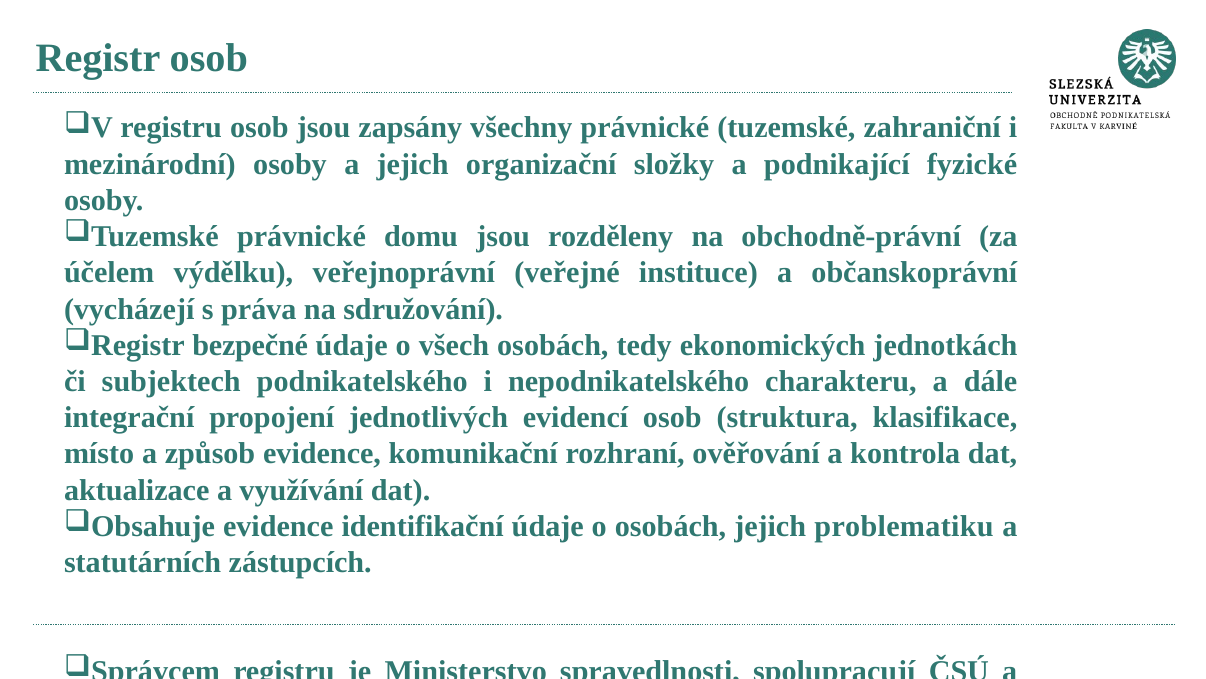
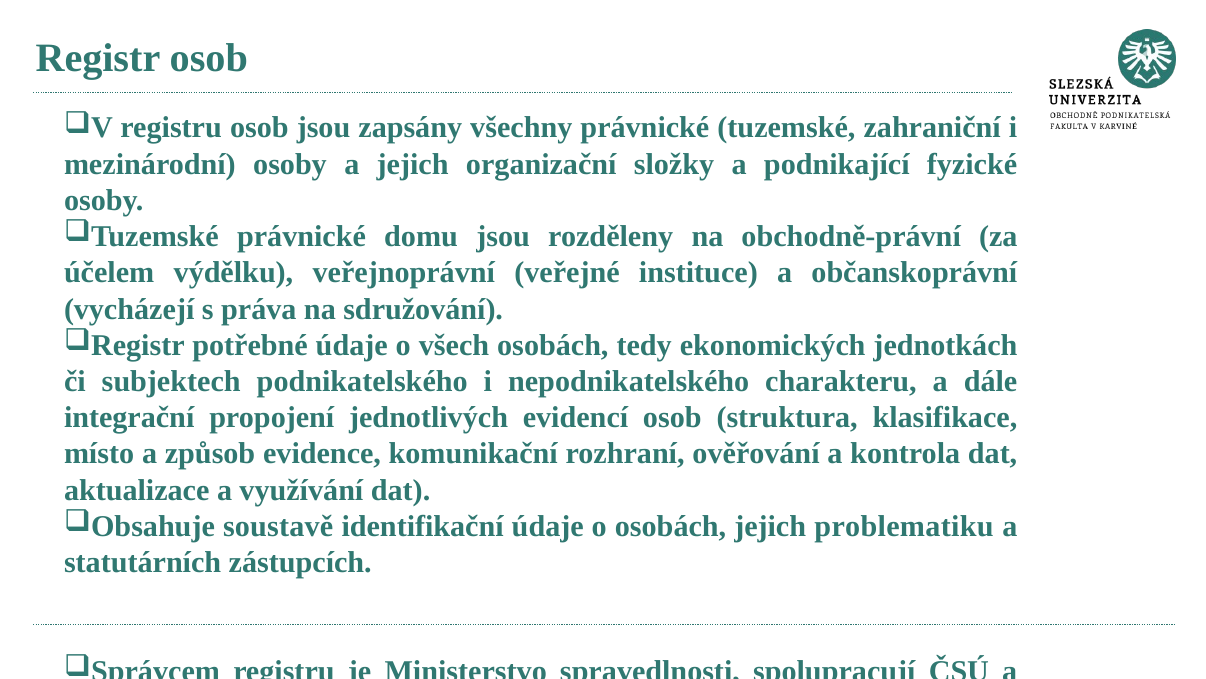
bezpečné: bezpečné -> potřebné (250, 345)
evidence: evidence -> soustavě (278, 526)
